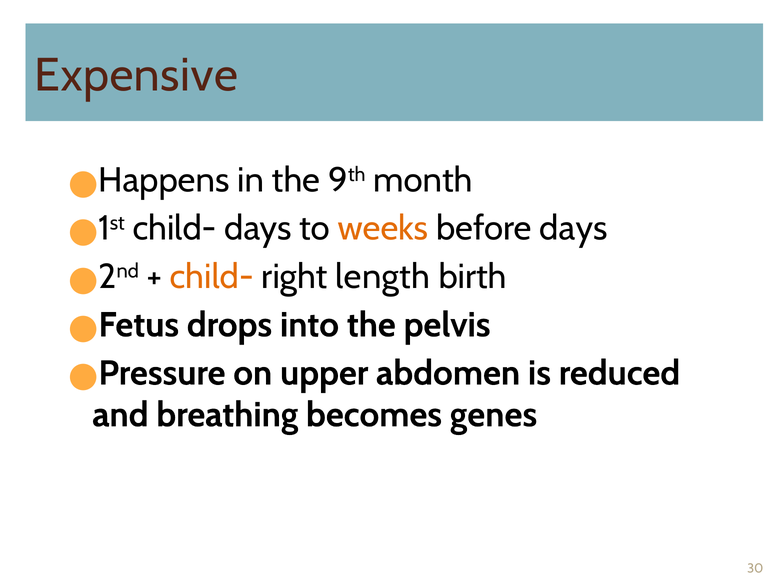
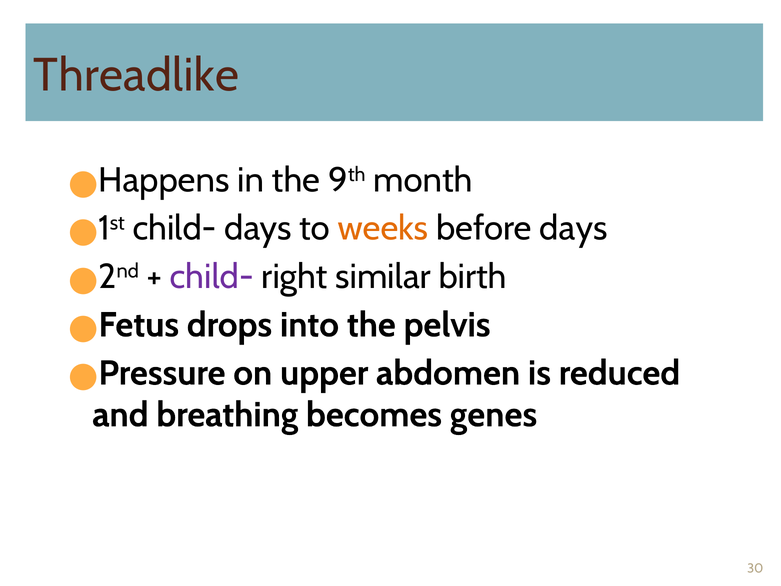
Expensive: Expensive -> Threadlike (136, 76)
child- colour: orange -> purple (212, 277)
length: length -> similar (383, 277)
